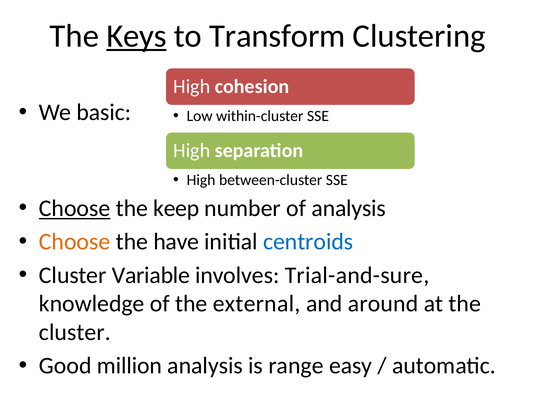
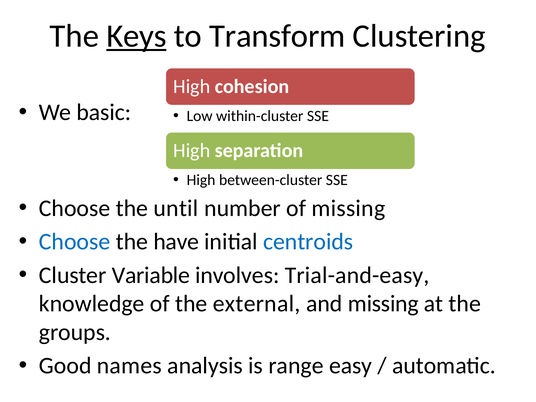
Choose underline: present -> none (75, 208)
keep: keep -> until (176, 208)
of analysis: analysis -> missing (348, 208)
Choose colour: orange -> blue (75, 242)
Trial-and-sure: Trial-and-sure -> Trial-and-easy (357, 275)
and around: around -> missing (383, 304)
cluster: cluster -> groups (75, 332)
million: million -> names (129, 366)
